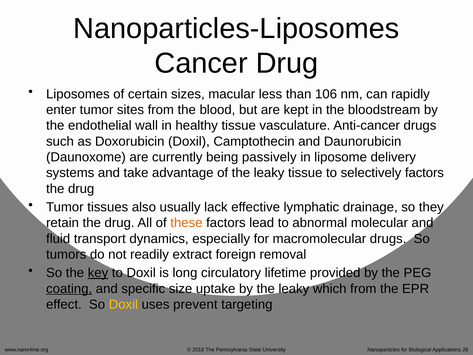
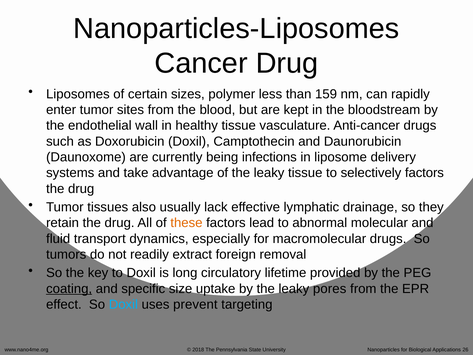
macular: macular -> polymer (232, 94)
106: 106 -> 159 (326, 94)
passively: passively -> infections (269, 157)
key underline: present -> none (98, 273)
which: which -> pores (330, 288)
Doxil colour: yellow -> light blue (123, 304)
